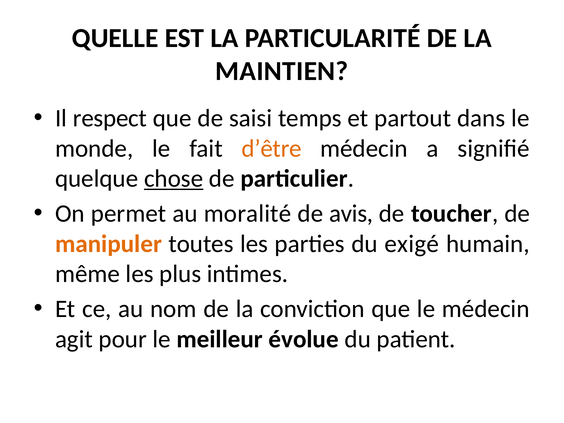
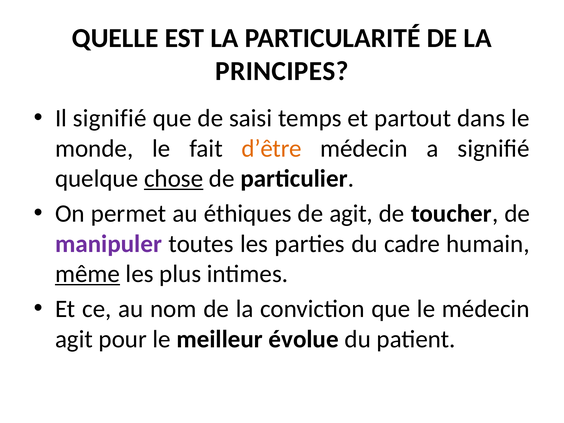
MAINTIEN: MAINTIEN -> PRINCIPES (282, 71)
Il respect: respect -> signifié (110, 118)
moralité: moralité -> éthiques (248, 214)
de avis: avis -> agit (351, 214)
manipuler colour: orange -> purple (108, 244)
exigé: exigé -> cadre (412, 244)
même underline: none -> present (87, 274)
